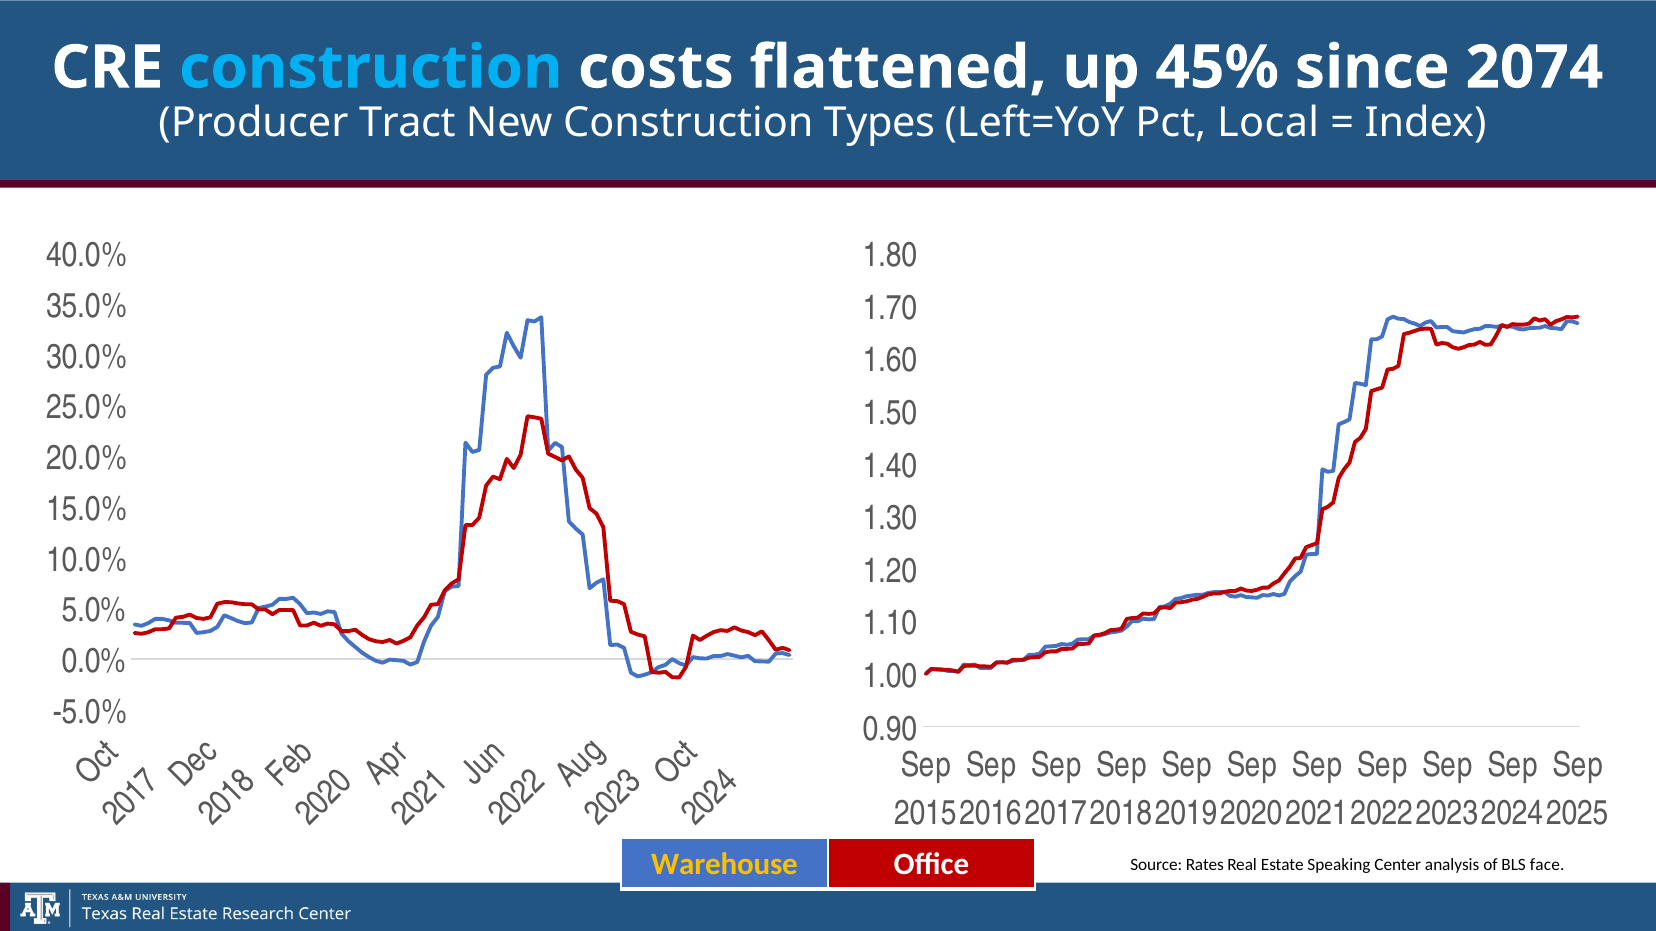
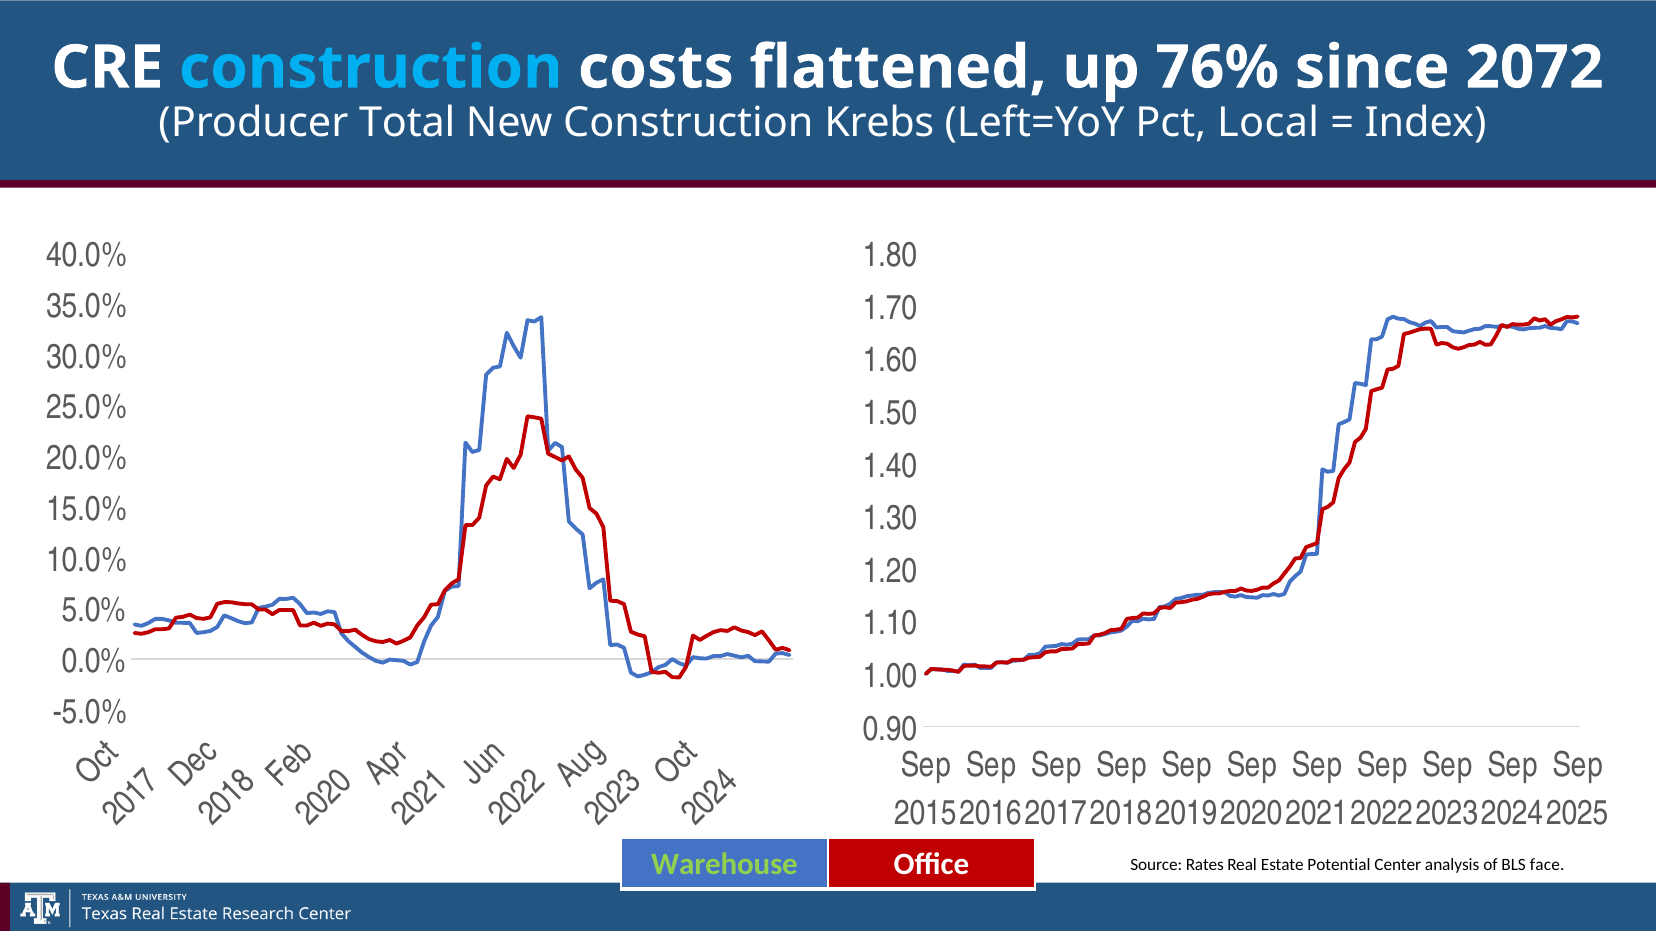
45%: 45% -> 76% (1217, 68)
2074: 2074 -> 2072 (1534, 68)
Tract: Tract -> Total (407, 123)
Types: Types -> Krebs (879, 123)
Warehouse colour: yellow -> light green (724, 865)
Speaking: Speaking -> Potential (1339, 865)
